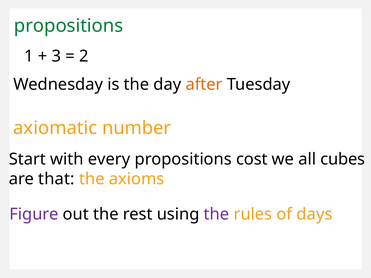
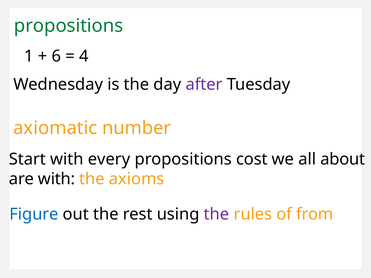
3: 3 -> 6 (56, 56)
2: 2 -> 4 (84, 56)
after colour: orange -> purple (204, 85)
cubes: cubes -> about (343, 159)
are that: that -> with (57, 179)
Figure colour: purple -> blue (34, 214)
days: days -> from (315, 214)
